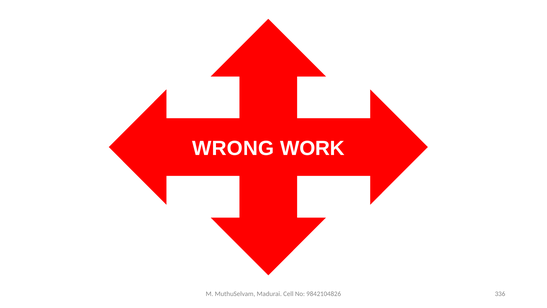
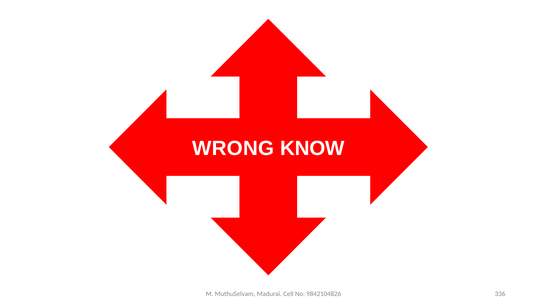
WORK: WORK -> KNOW (312, 148)
